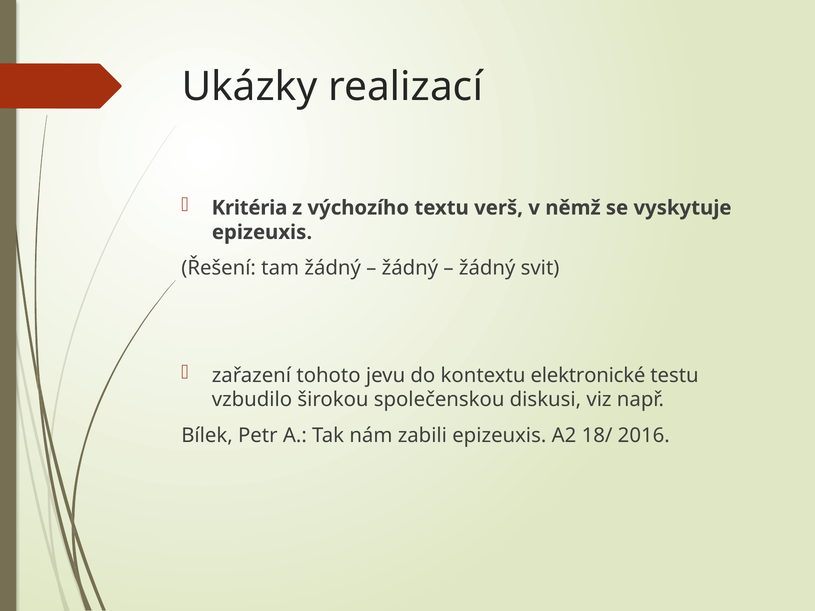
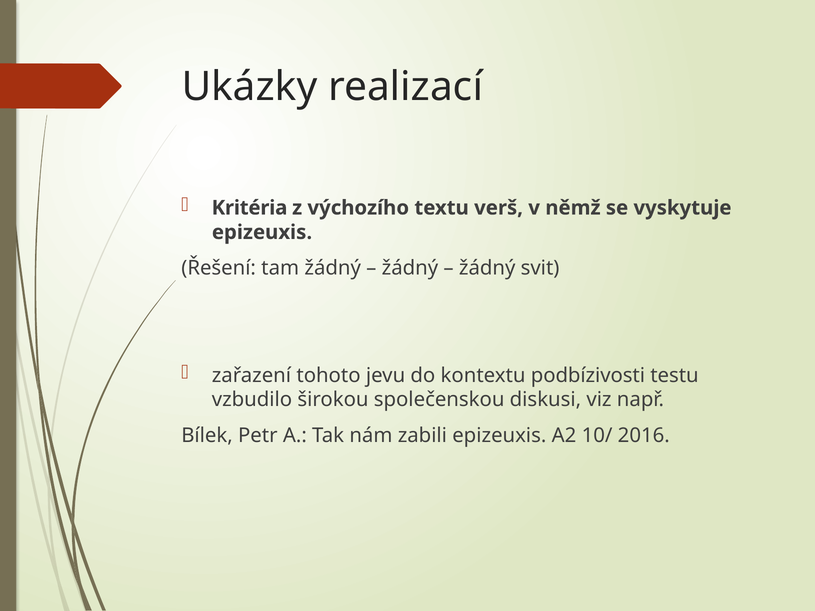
elektronické: elektronické -> podbízivosti (588, 375)
18/: 18/ -> 10/ (597, 436)
